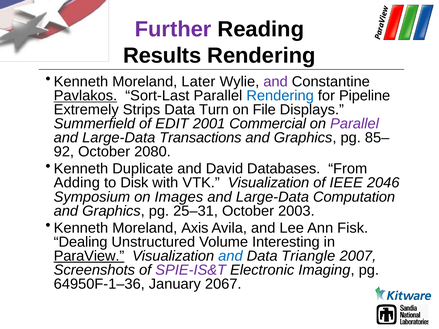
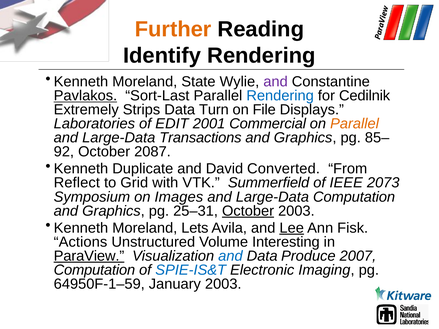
Further colour: purple -> orange (173, 29)
Results: Results -> Identify (162, 56)
Later: Later -> State (198, 82)
Pipeline: Pipeline -> Cedilnik (365, 96)
Summerfield: Summerfield -> Laboratories (94, 124)
Parallel colour: purple -> orange (355, 124)
2080: 2080 -> 2087 (152, 152)
Databases: Databases -> Converted (283, 169)
Adding: Adding -> Reflect (77, 183)
Disk: Disk -> Grid (134, 183)
VTK Visualization: Visualization -> Summerfield (269, 183)
2046: 2046 -> 2073 (383, 183)
October underline: none -> present (248, 211)
Axis: Axis -> Lets (195, 228)
Lee underline: none -> present (292, 228)
Dealing: Dealing -> Actions (81, 242)
Triangle: Triangle -> Produce (308, 256)
Screenshots: Screenshots -> Computation (94, 270)
SPIE-IS&T colour: purple -> blue (191, 270)
64950F-1–36: 64950F-1–36 -> 64950F-1–59 (99, 284)
January 2067: 2067 -> 2003 (223, 284)
